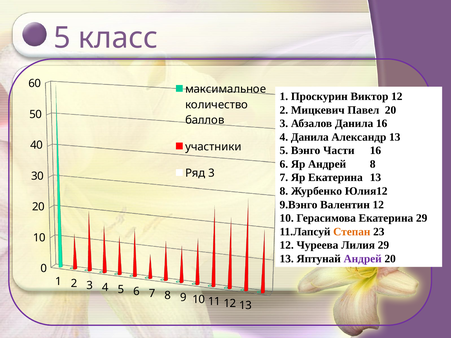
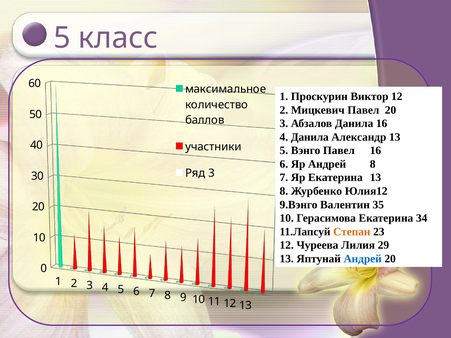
Вэнго Части: Части -> Павел (339, 151)
Валентин 12: 12 -> 35 (378, 205)
Екатерина 29: 29 -> 34 (422, 218)
Андрей colour: purple -> blue (363, 259)
